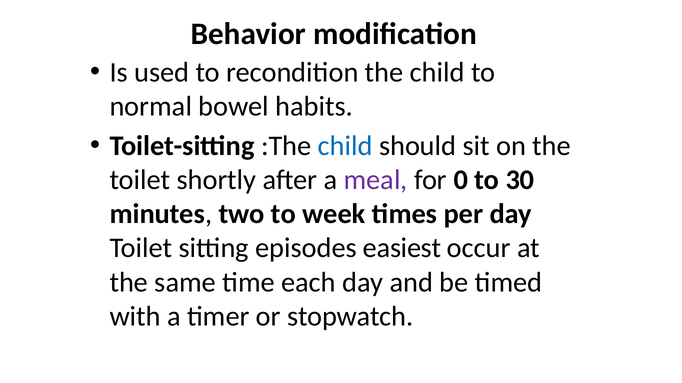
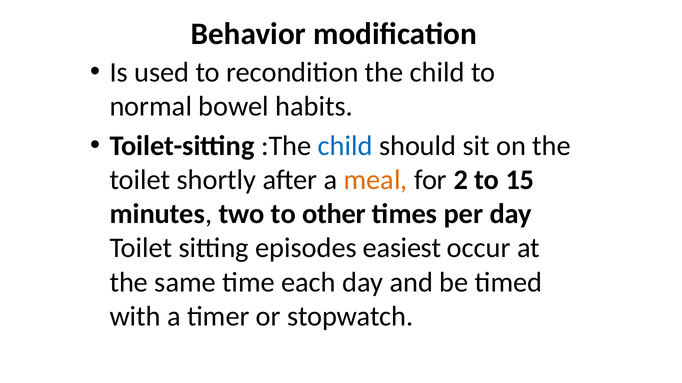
meal colour: purple -> orange (376, 180)
0: 0 -> 2 (461, 180)
30: 30 -> 15 (520, 180)
week: week -> other (334, 214)
